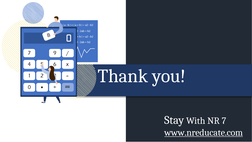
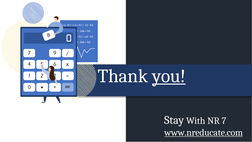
you underline: none -> present (169, 76)
